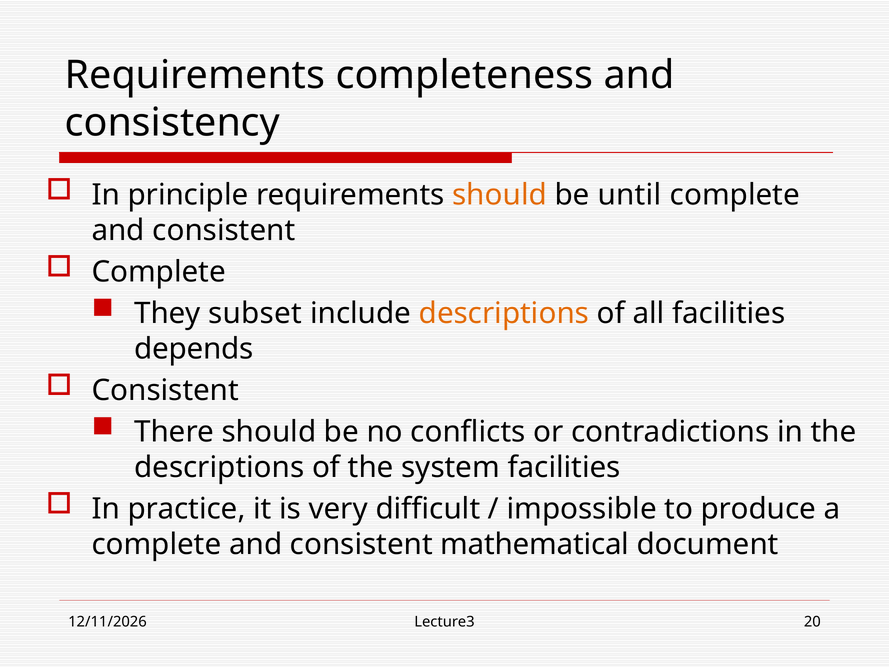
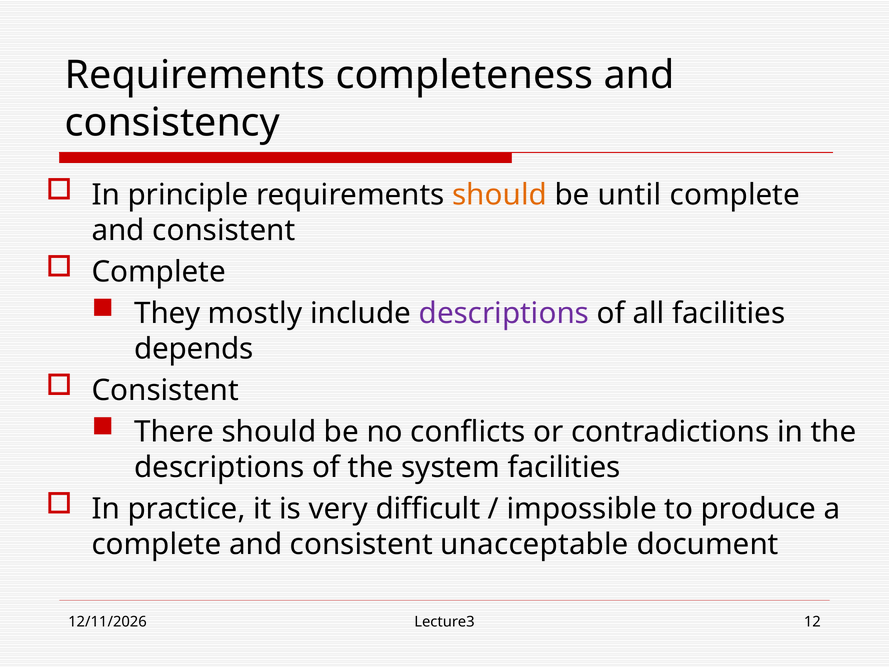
subset: subset -> mostly (255, 313)
descriptions colour: orange -> purple (504, 313)
mathematical: mathematical -> unacceptable (535, 544)
20: 20 -> 12 (812, 622)
